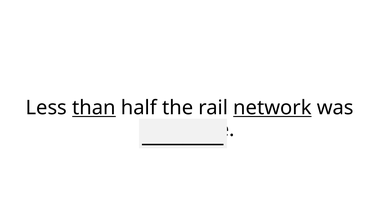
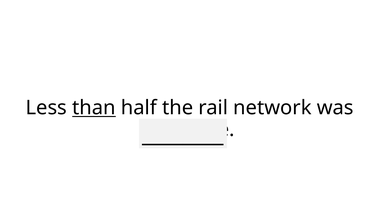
network underline: present -> none (272, 108)
